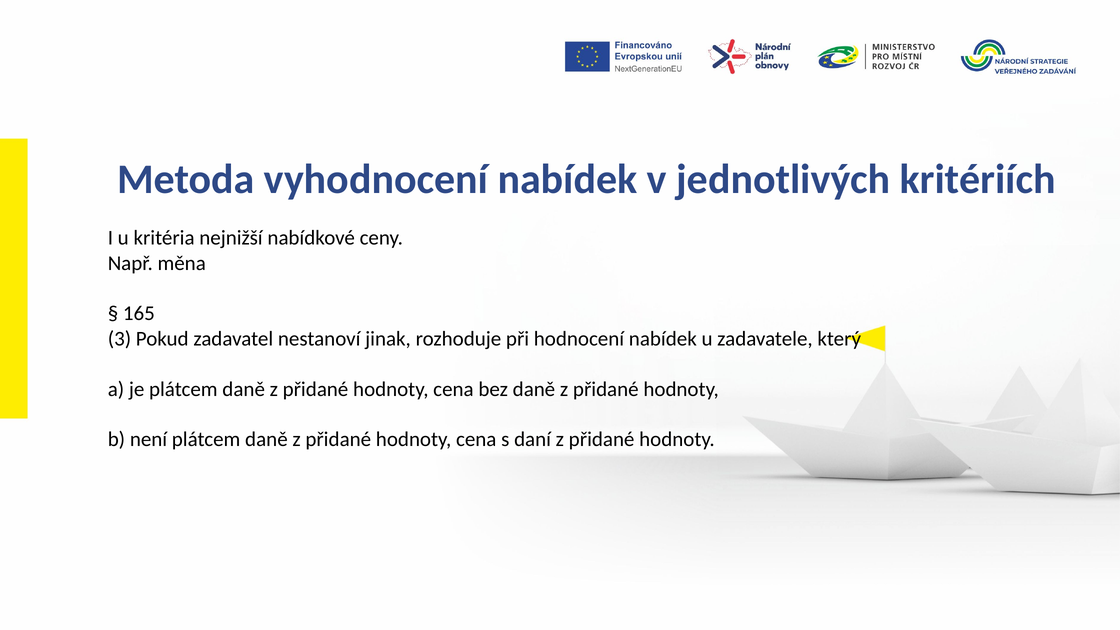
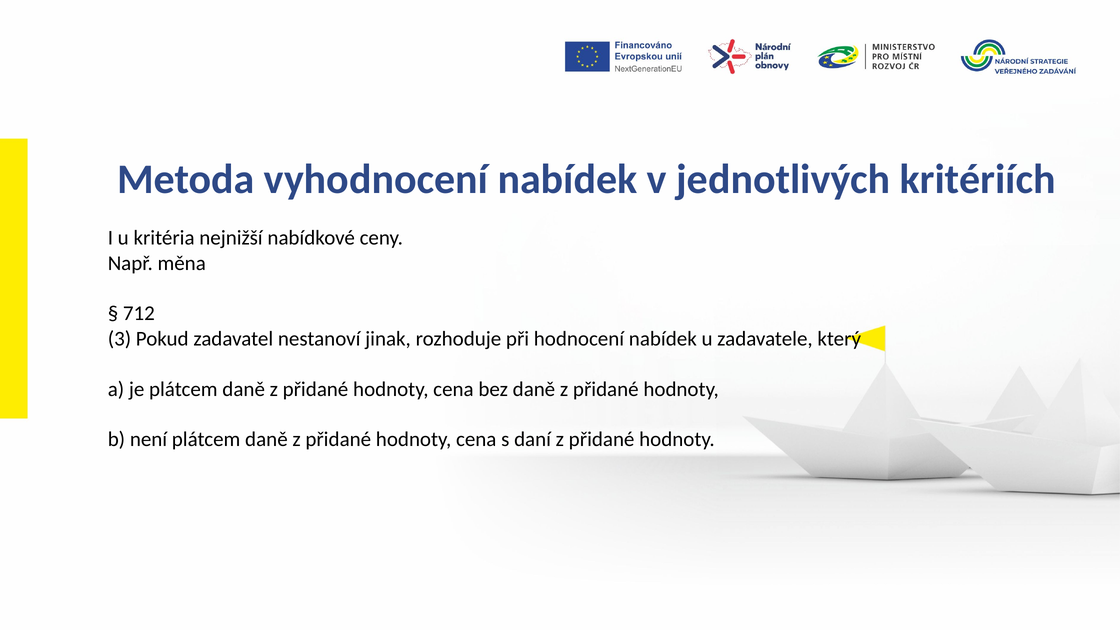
165: 165 -> 712 (139, 314)
